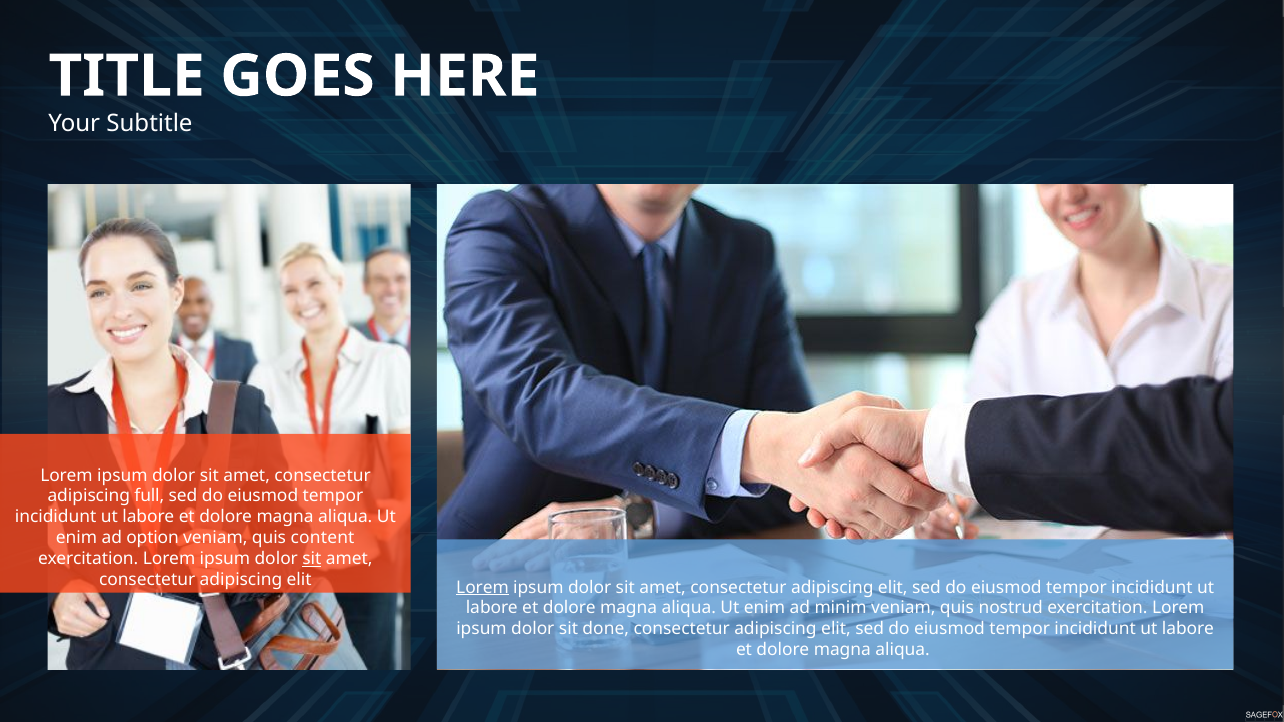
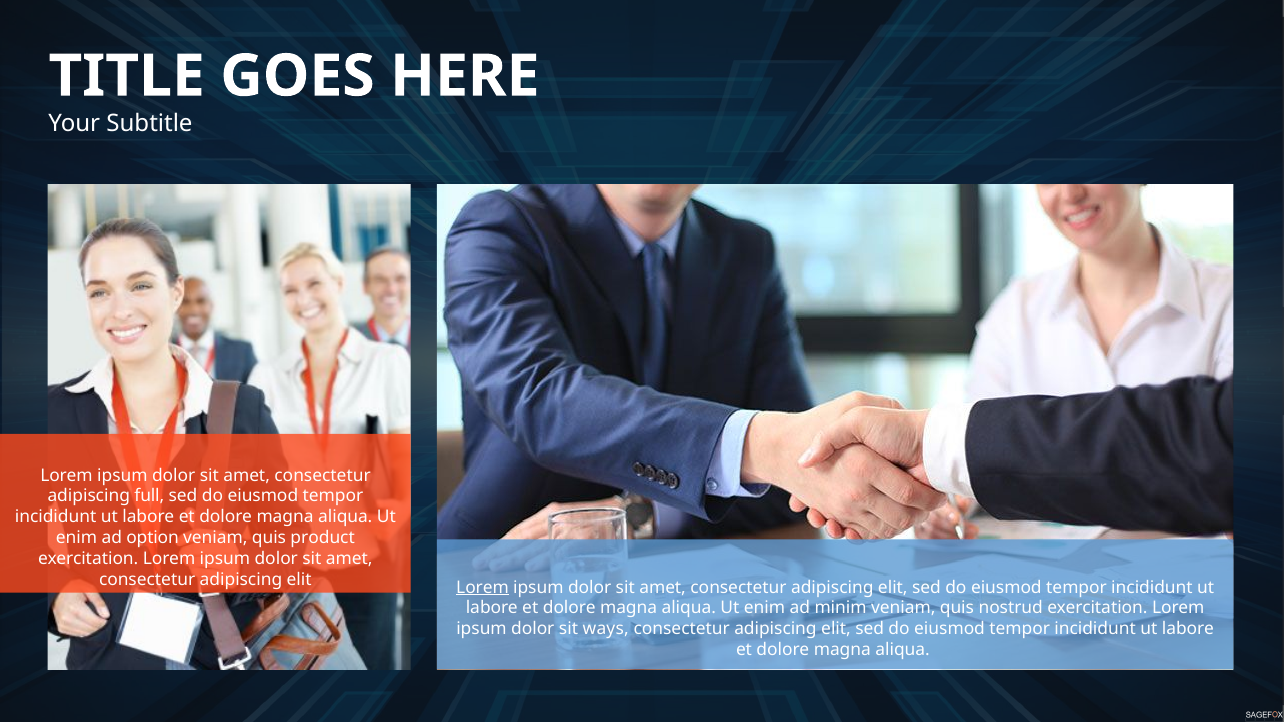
content: content -> product (323, 538)
sit underline: present -> none (312, 559)
done: done -> ways (606, 629)
